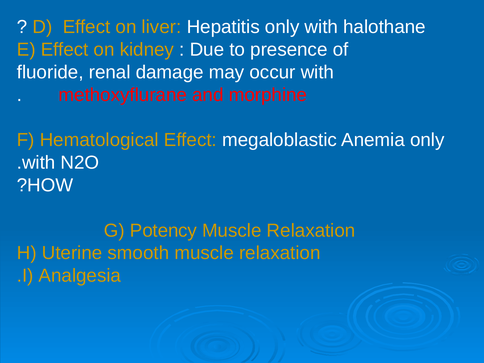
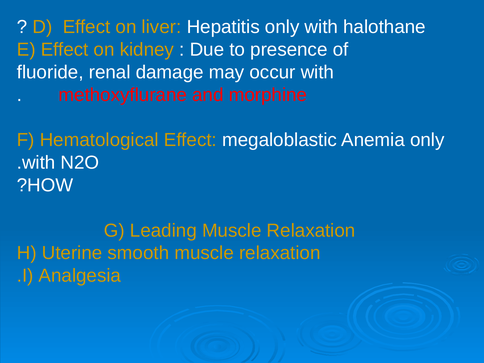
Potency: Potency -> Leading (163, 230)
